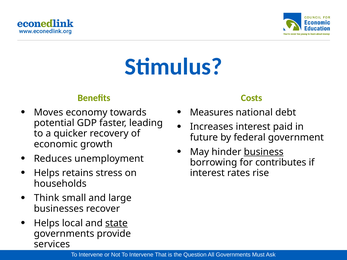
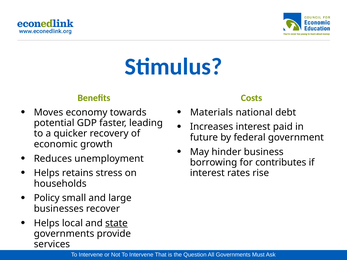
Measures: Measures -> Materials (212, 112)
business underline: present -> none (264, 152)
Think: Think -> Policy (47, 198)
